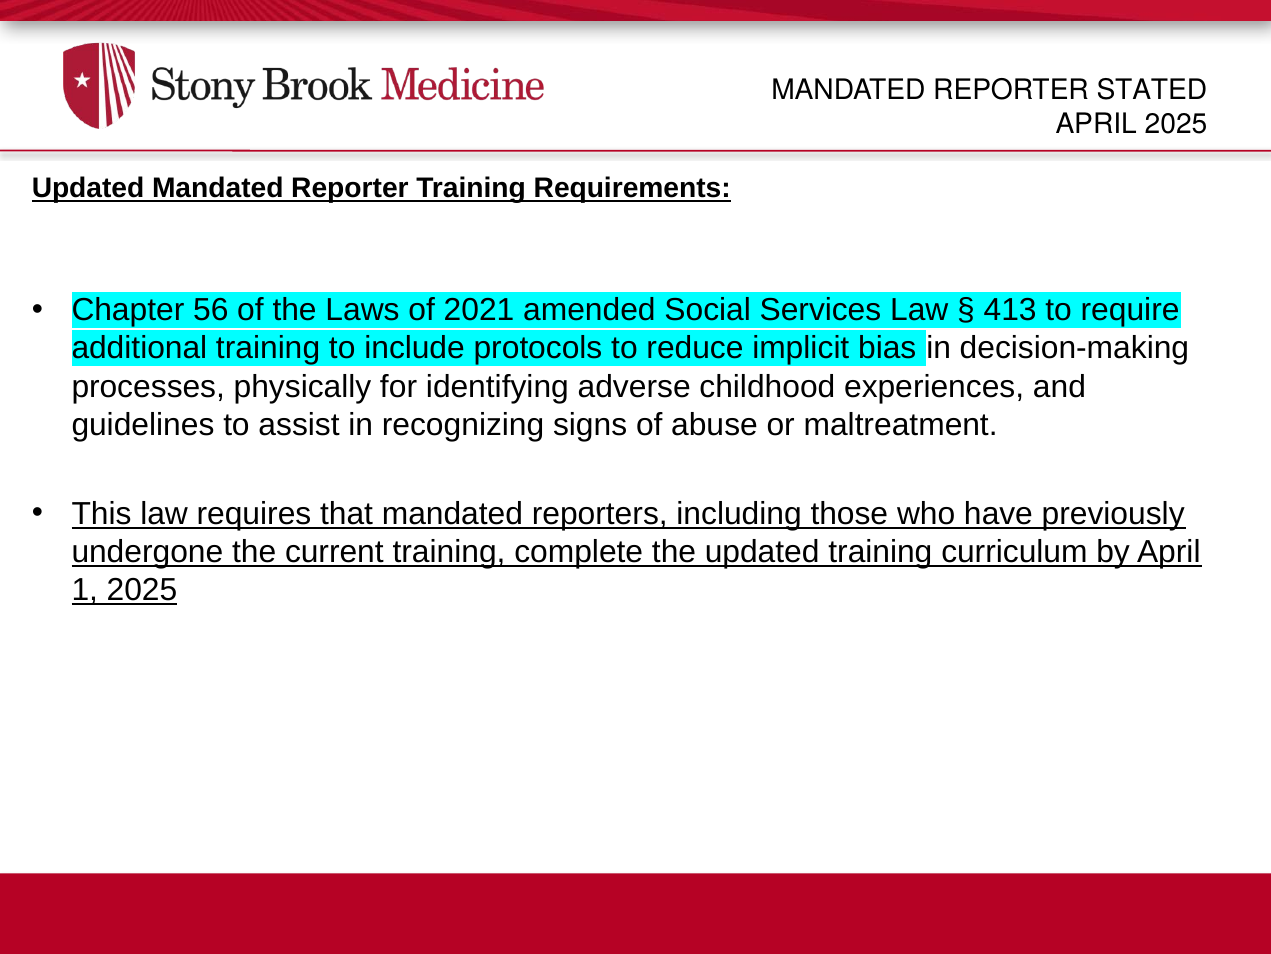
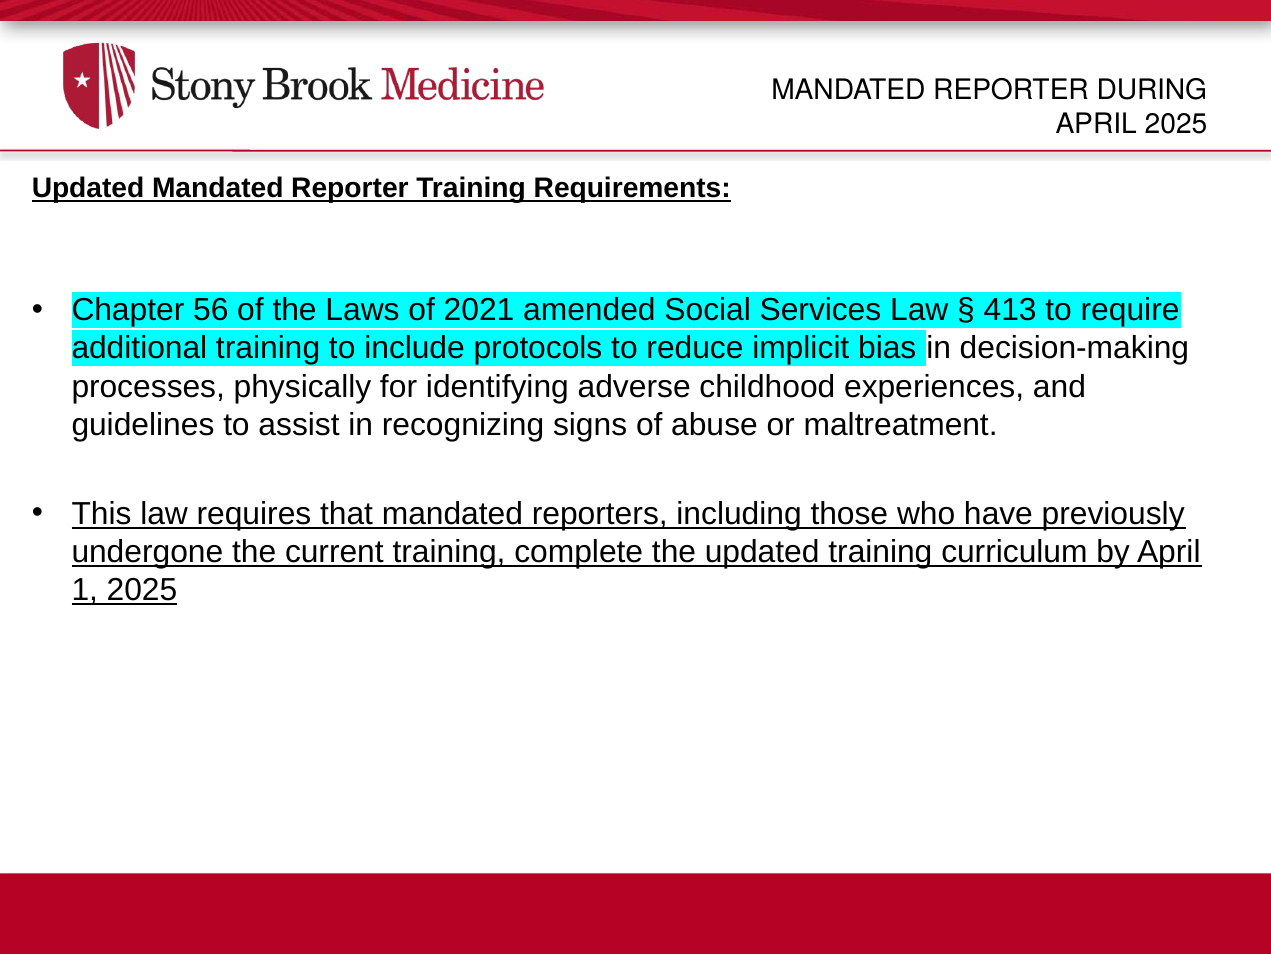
STATED: STATED -> DURING (1152, 90)
